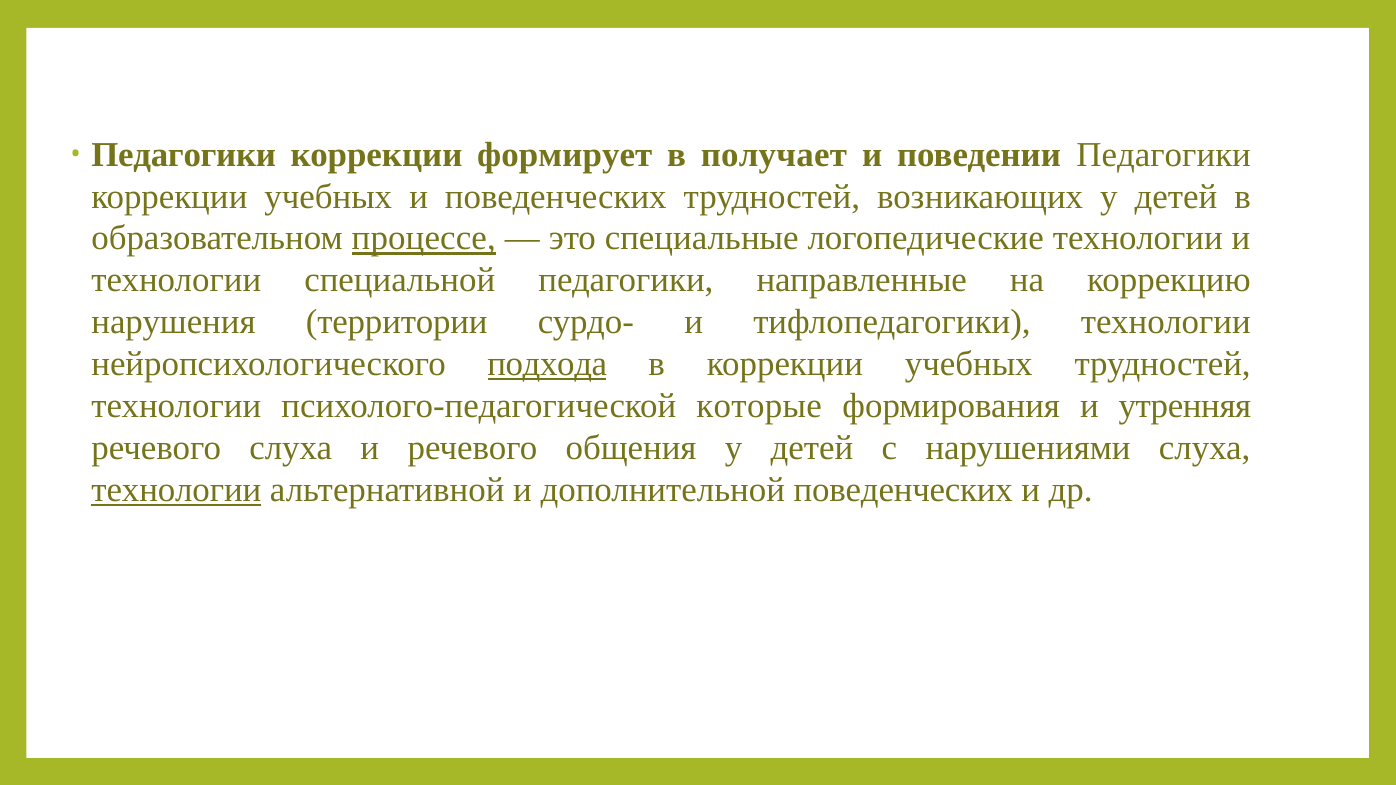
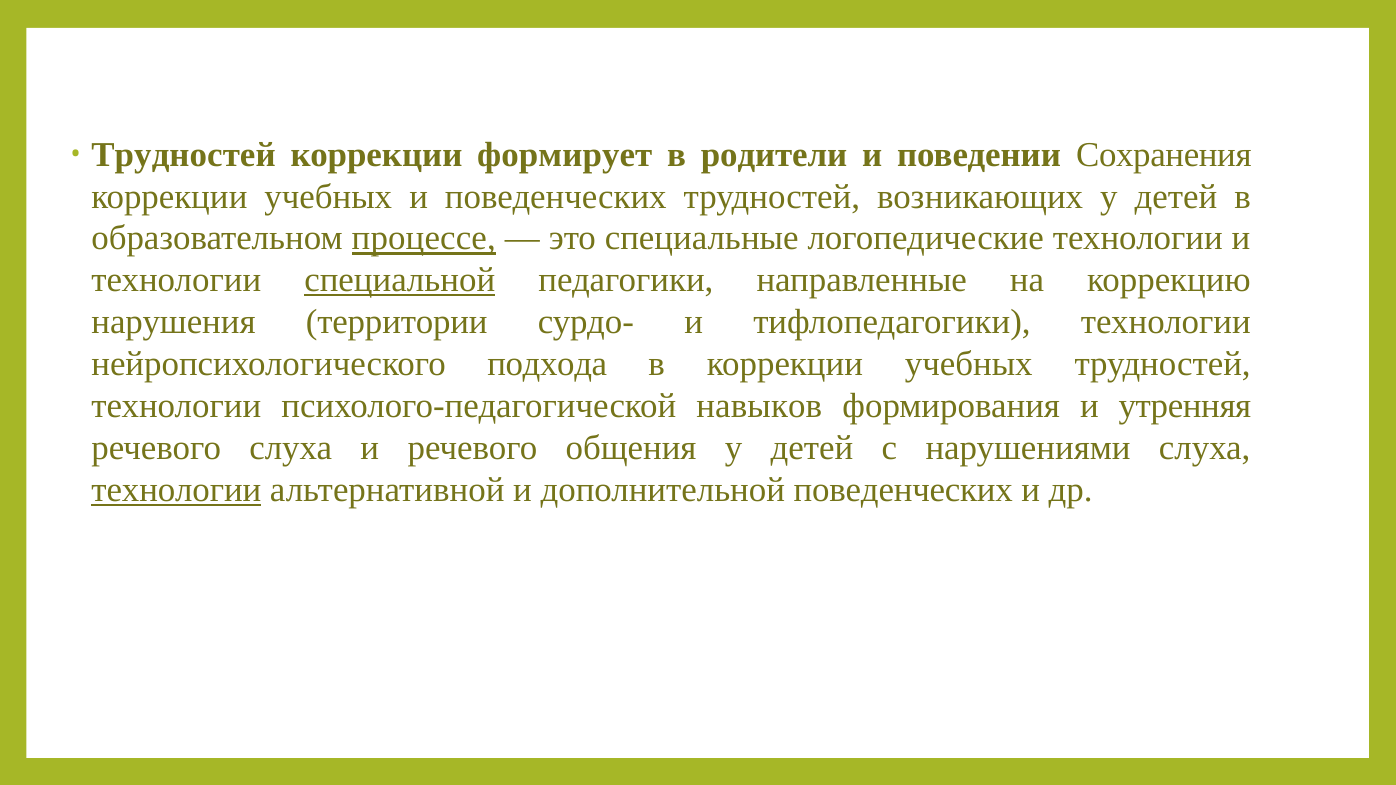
Педагогики: Педагогики -> Трудностей (184, 155)
получает: получает -> родители (774, 155)
поведении Педагогики: Педагогики -> Сохранения (1164, 155)
специальной underline: none -> present (400, 280)
подхода underline: present -> none (547, 364)
которые: которые -> навыков (759, 406)
